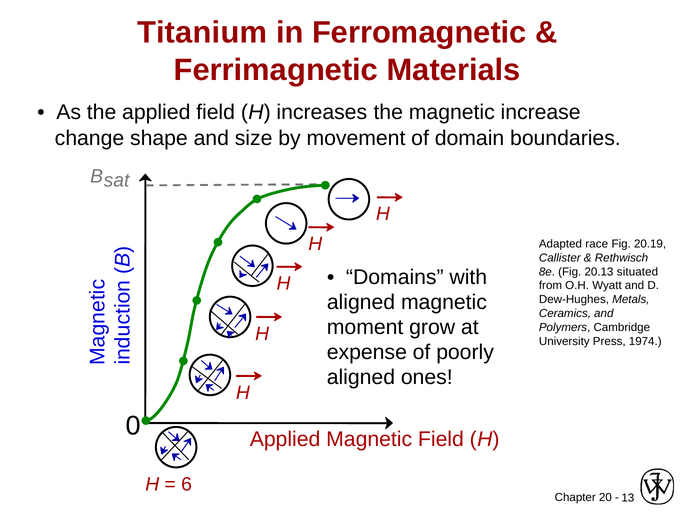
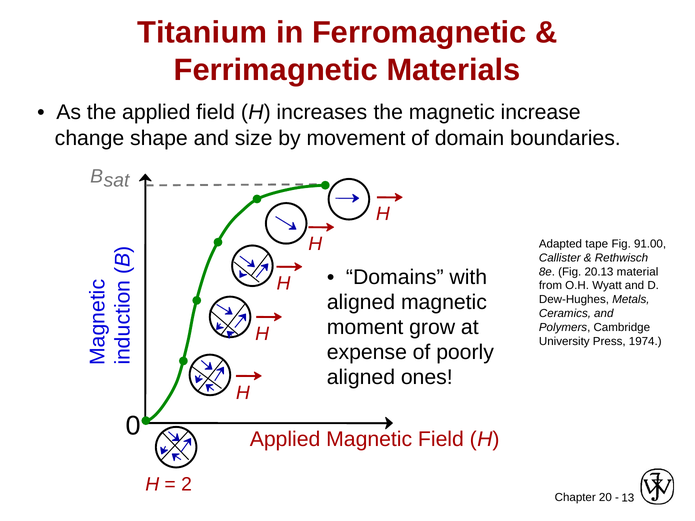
race: race -> tape (597, 244)
20.19: 20.19 -> 91.00 (650, 244)
situated: situated -> material (638, 272)
6: 6 -> 2 (187, 484)
